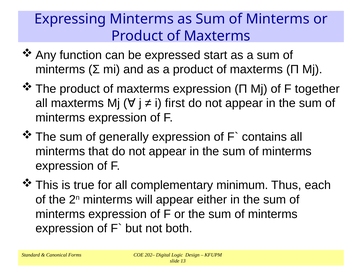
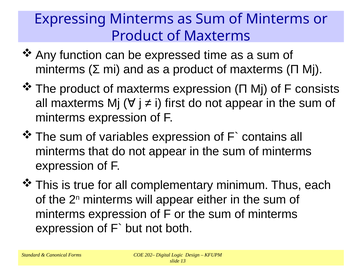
start: start -> time (215, 55)
together: together -> consists (317, 89)
generally: generally -> variables (124, 137)
